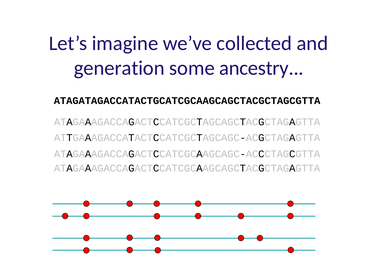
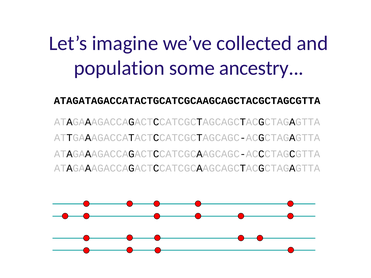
generation: generation -> population (119, 68)
